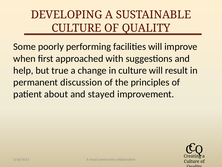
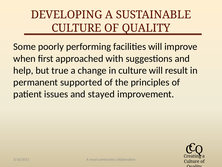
discussion: discussion -> supported (81, 82)
about: about -> issues (56, 94)
